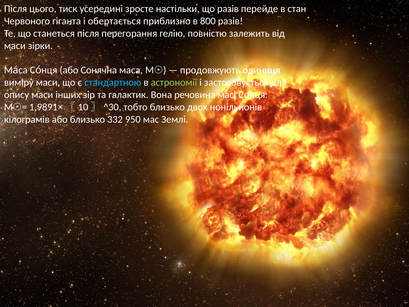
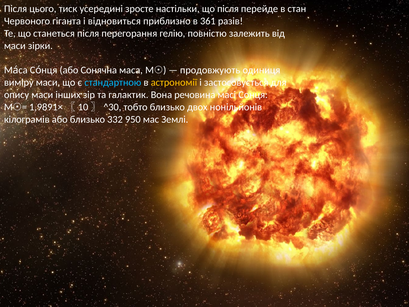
що разів: разів -> після (228, 9)
обертається: обертається -> відновиться (114, 21)
800: 800 -> 361 (208, 21)
астрономії colour: light green -> yellow (174, 82)
